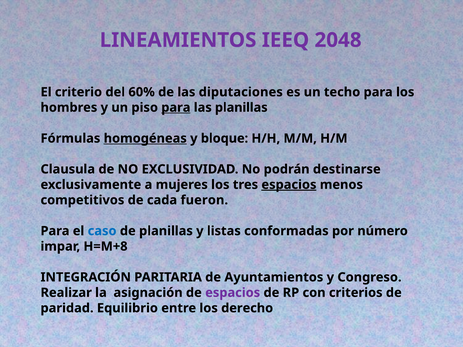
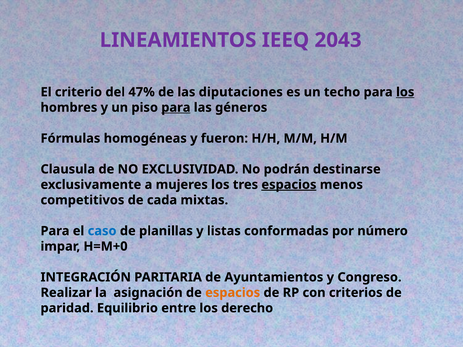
2048: 2048 -> 2043 (338, 40)
60%: 60% -> 47% (142, 92)
los underline: none -> present (405, 92)
las planillas: planillas -> géneros (241, 108)
homogéneas underline: present -> none (145, 138)
bloque: bloque -> fueron (224, 138)
fueron: fueron -> mixtas (204, 200)
H=M+8: H=M+8 -> H=M+0 (106, 247)
espacios colour: purple -> orange (233, 293)
